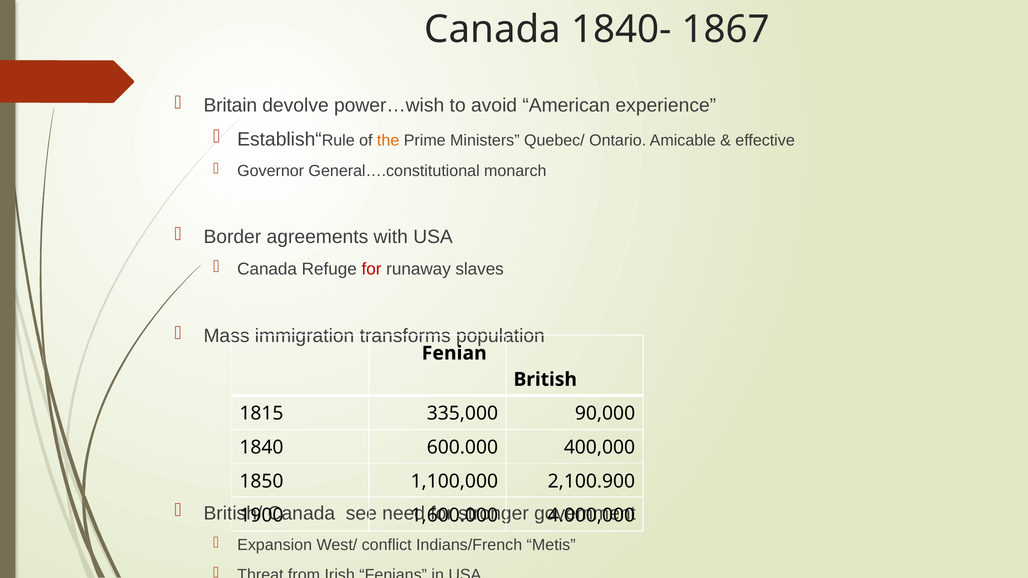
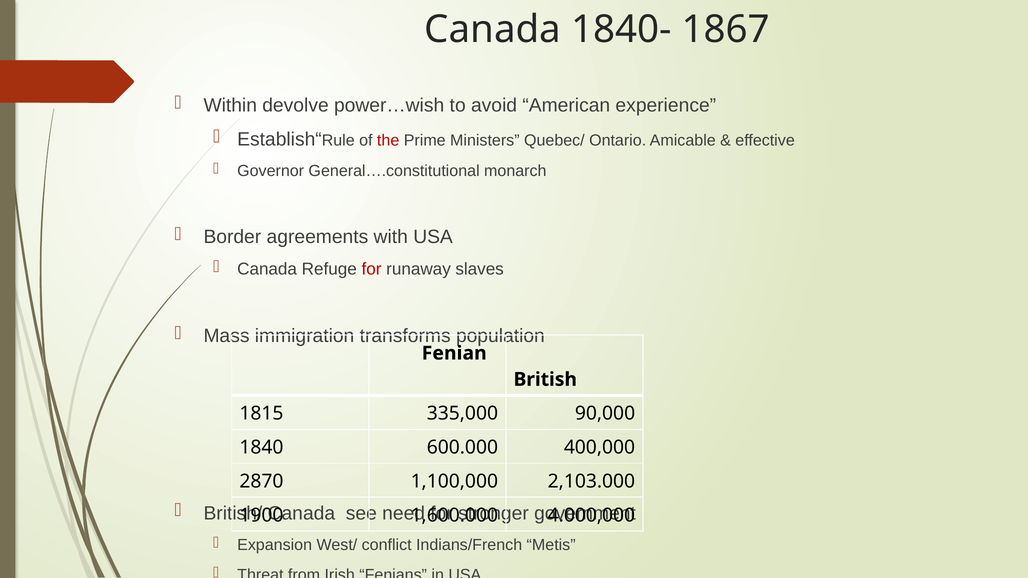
Britain: Britain -> Within (230, 106)
the colour: orange -> red (388, 140)
1850: 1850 -> 2870 (262, 481)
2,100.900: 2,100.900 -> 2,103.000 (591, 481)
